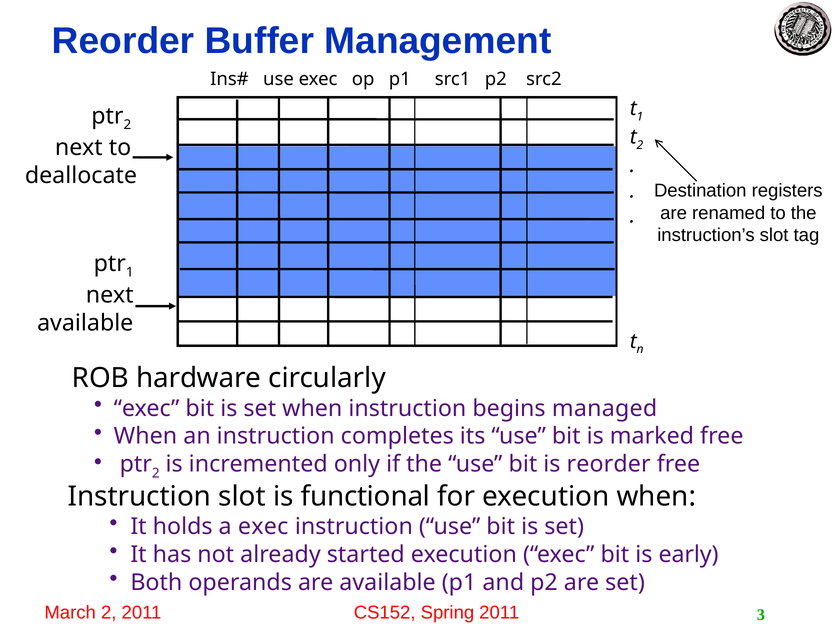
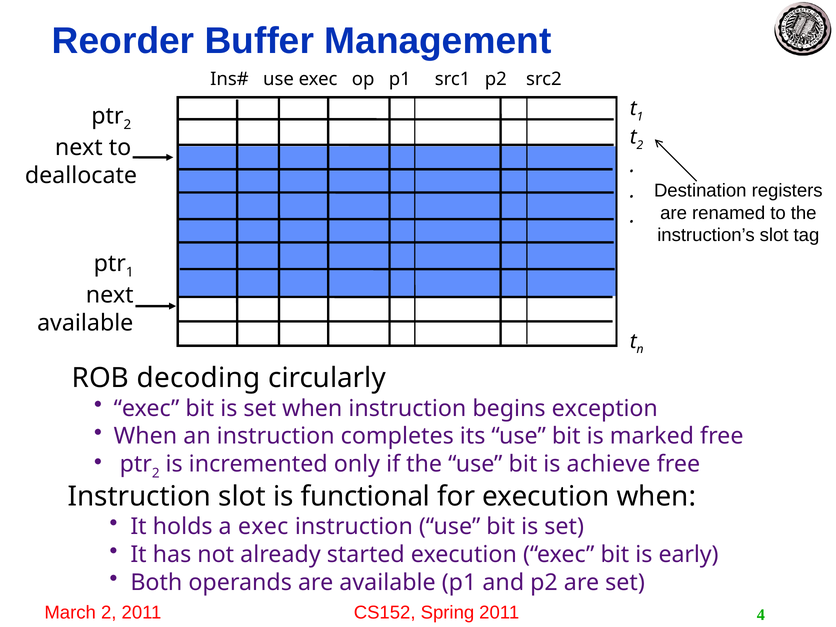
hardware: hardware -> decoding (198, 378)
managed: managed -> exception (605, 408)
is reorder: reorder -> achieve (609, 464)
3: 3 -> 4 (761, 615)
